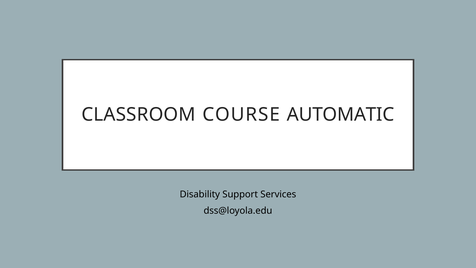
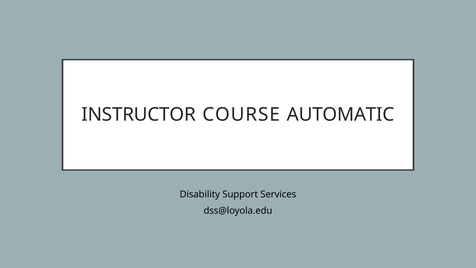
CLASSROOM: CLASSROOM -> INSTRUCTOR (139, 115)
